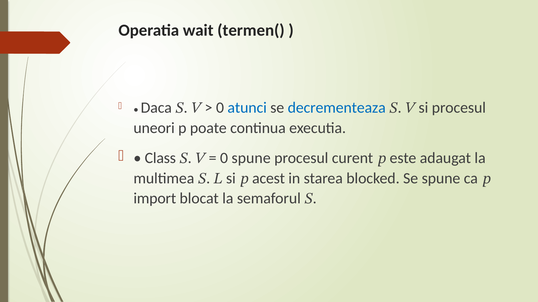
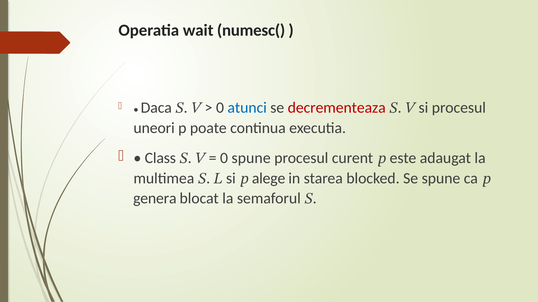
termen(: termen( -> numesc( (251, 30)
decrementeaza colour: blue -> red (337, 108)
acest: acest -> alege (269, 179)
import: import -> genera (155, 199)
